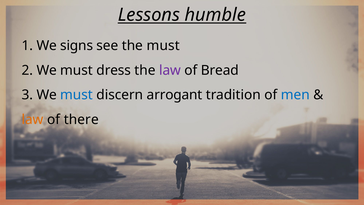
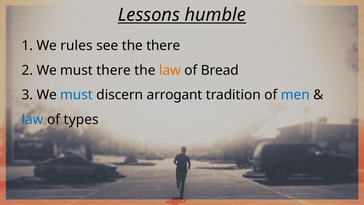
signs: signs -> rules (76, 46)
the must: must -> there (163, 46)
must dress: dress -> there (114, 70)
law colour: purple -> orange (170, 70)
law colour: orange -> blue (33, 119)
there: there -> types (81, 119)
